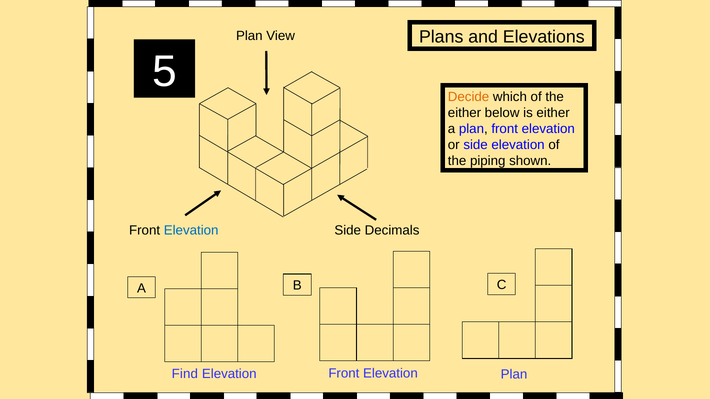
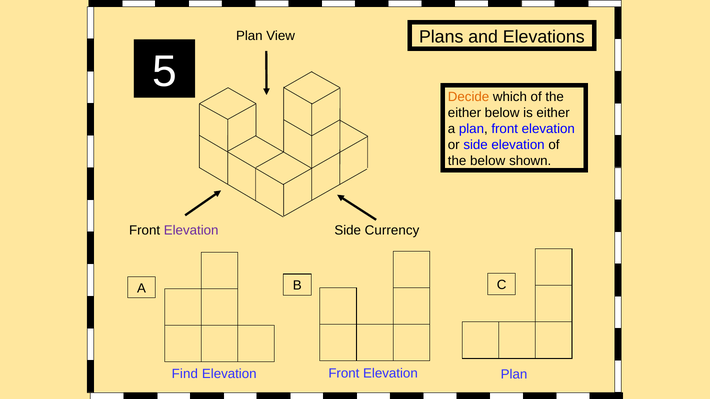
the piping: piping -> below (488, 161)
Elevation colour: blue -> purple (191, 230)
Decimals: Decimals -> Currency (392, 231)
